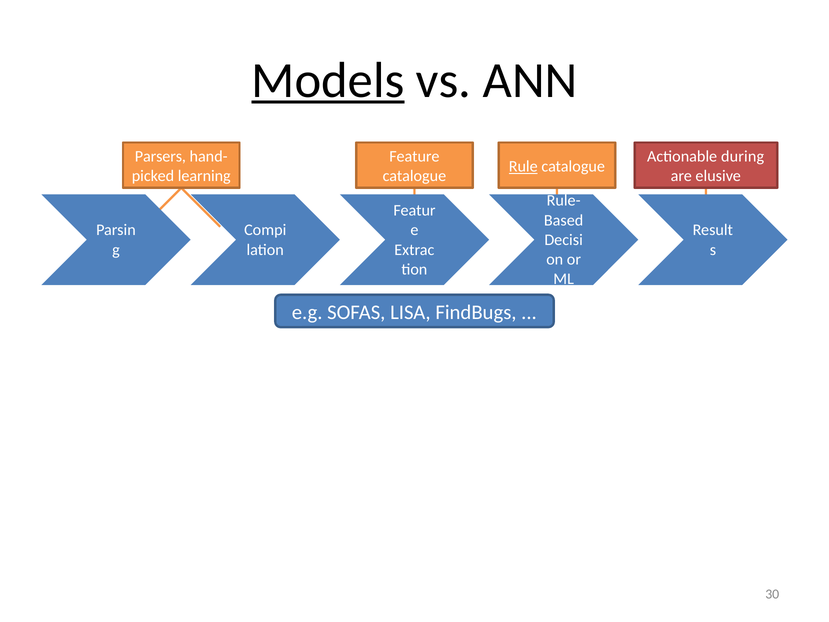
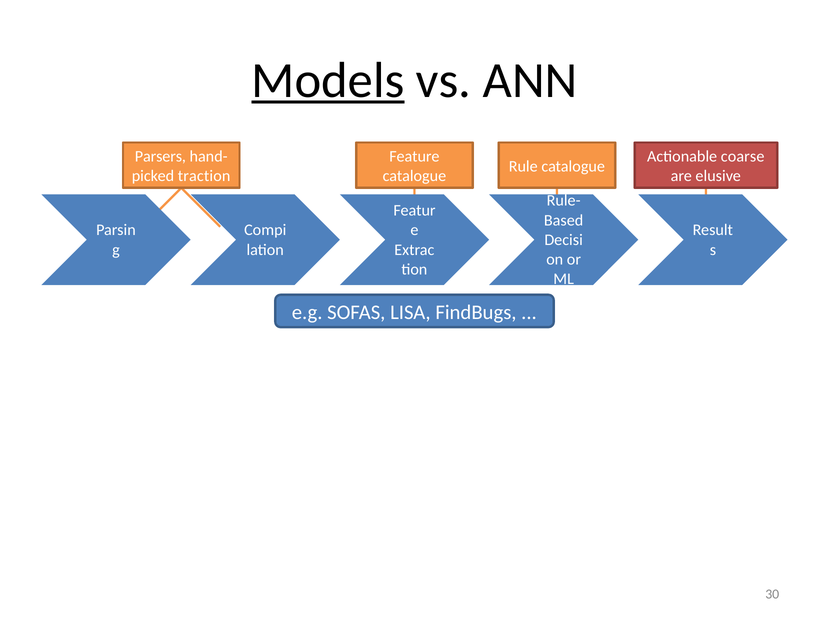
during: during -> coarse (743, 157)
Rule underline: present -> none (523, 166)
learning: learning -> traction (204, 176)
